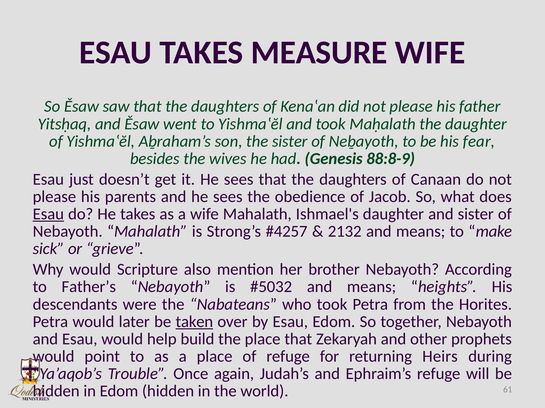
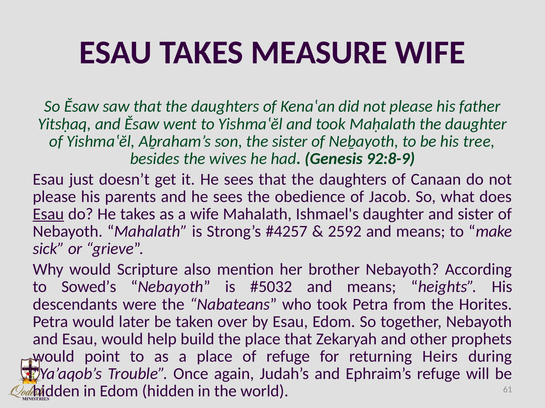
fear: fear -> tree (479, 141)
88:8-9: 88:8-9 -> 92:8-9 (391, 159)
2132: 2132 -> 2592 (345, 232)
Father’s: Father’s -> Sowed’s (89, 287)
taken underline: present -> none (194, 322)
